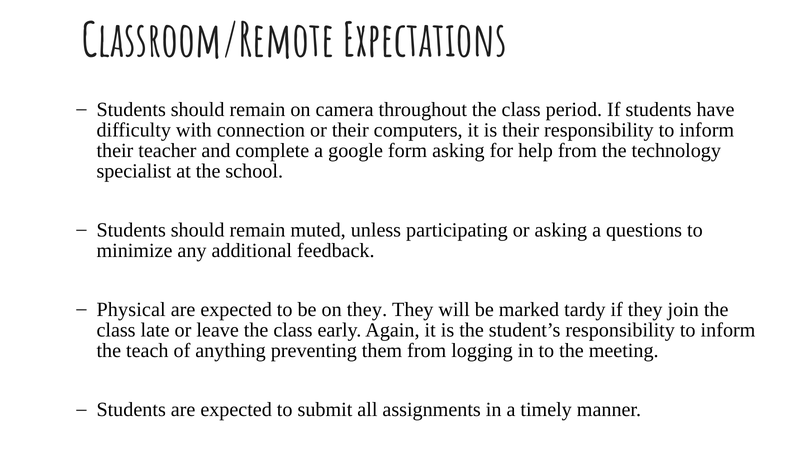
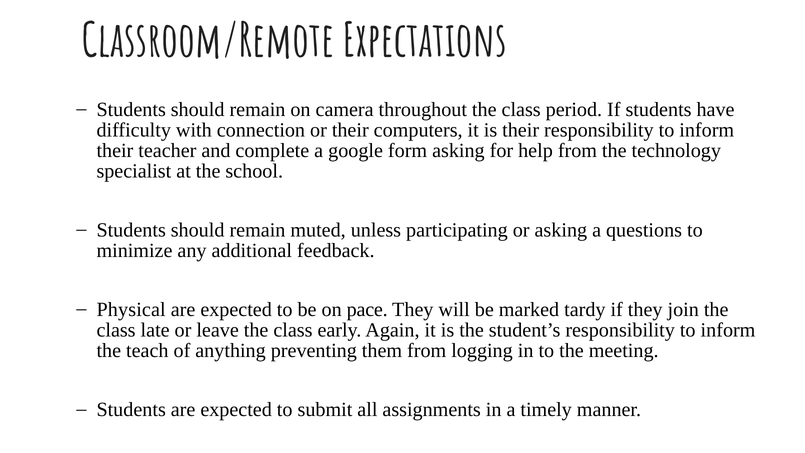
on they: they -> pace (367, 309)
